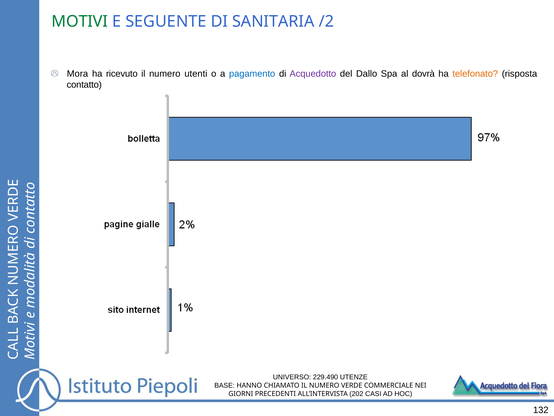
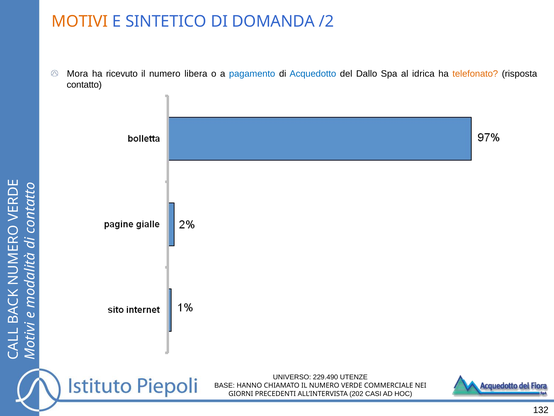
MOTIVI colour: green -> orange (80, 21)
SEGUENTE: SEGUENTE -> SINTETICO (166, 21)
SANITARIA: SANITARIA -> DOMANDA (273, 21)
utenti: utenti -> libera (196, 74)
Acquedotto colour: purple -> blue (313, 74)
dovrà: dovrà -> idrica (423, 74)
